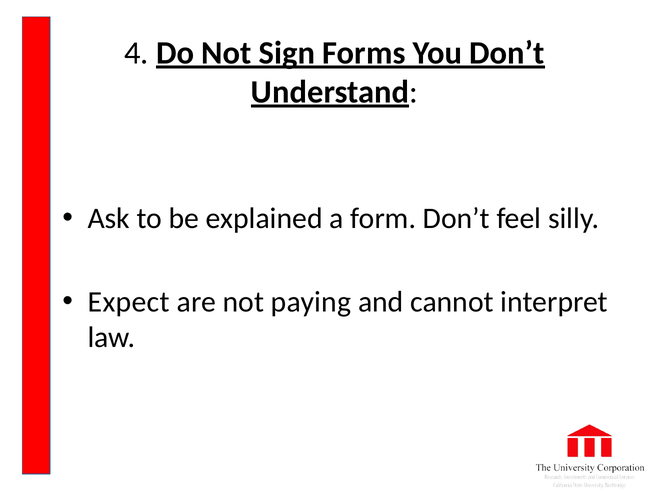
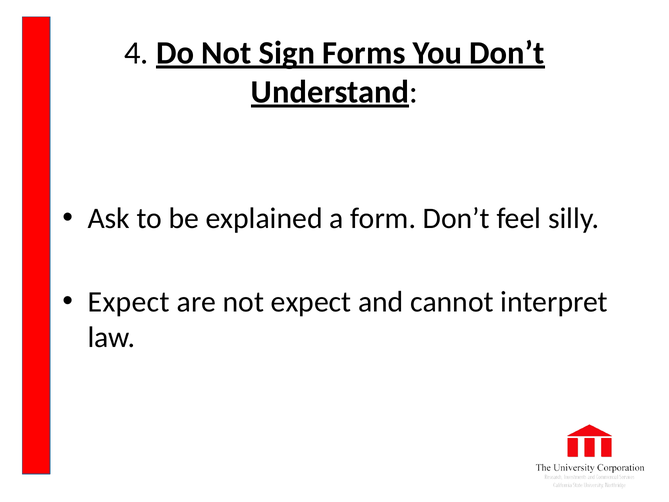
not paying: paying -> expect (311, 302)
